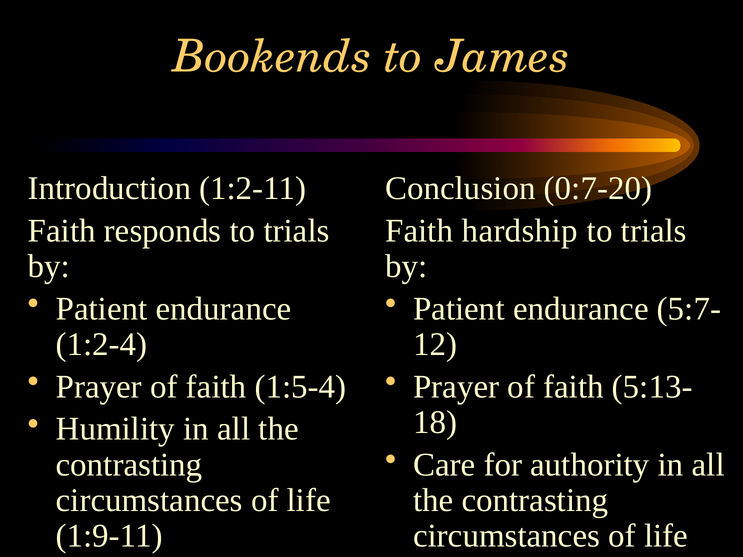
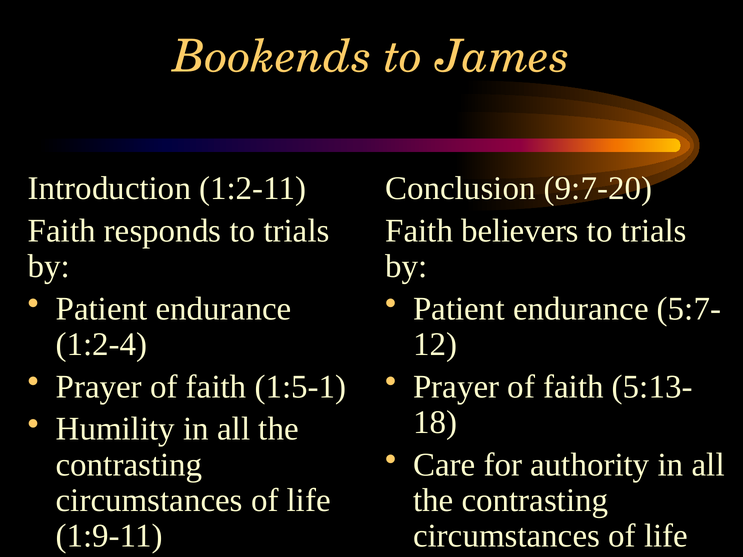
0:7-20: 0:7-20 -> 9:7-20 (598, 189)
hardship: hardship -> believers (520, 231)
1:5-4: 1:5-4 -> 1:5-1 (300, 387)
